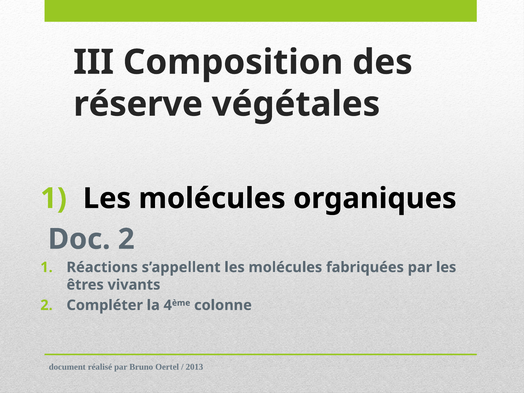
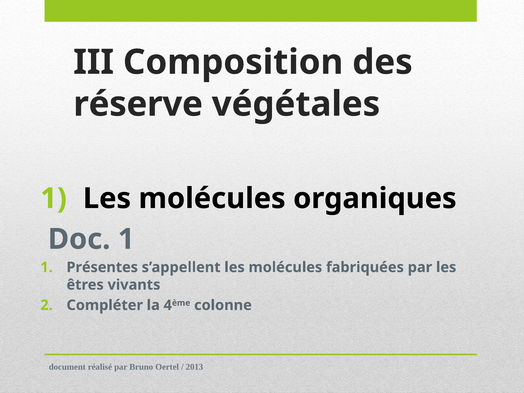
Doc 2: 2 -> 1 (126, 239)
Réactions: Réactions -> Présentes (102, 267)
